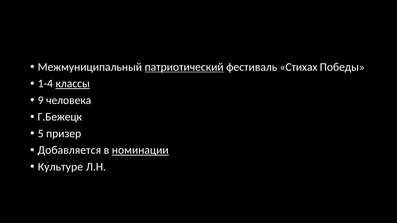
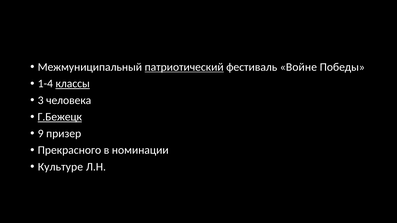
Стихах: Стихах -> Войне (298, 67)
9: 9 -> 3 (41, 100)
Г.Бежецк underline: none -> present (60, 117)
5: 5 -> 9 (41, 134)
Добавляется: Добавляется -> Прекрасного (69, 150)
номинации underline: present -> none (140, 150)
